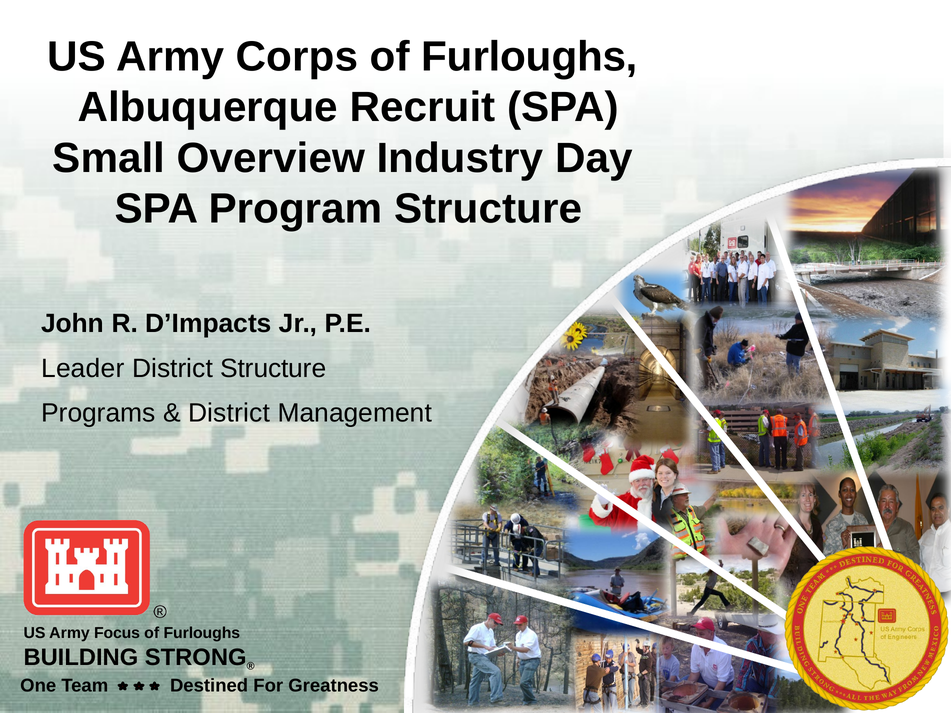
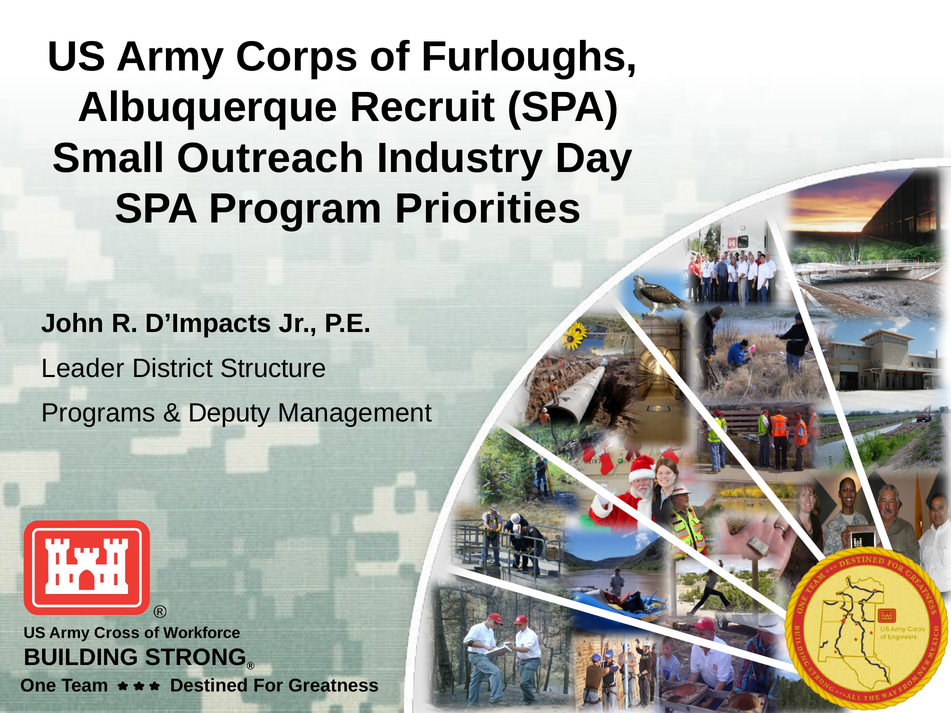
Overview: Overview -> Outreach (271, 158)
Program Structure: Structure -> Priorities (488, 209)
District: District -> Deputy (229, 413)
Focus: Focus -> Cross (117, 633)
Furloughs: Furloughs -> Workforce (202, 633)
